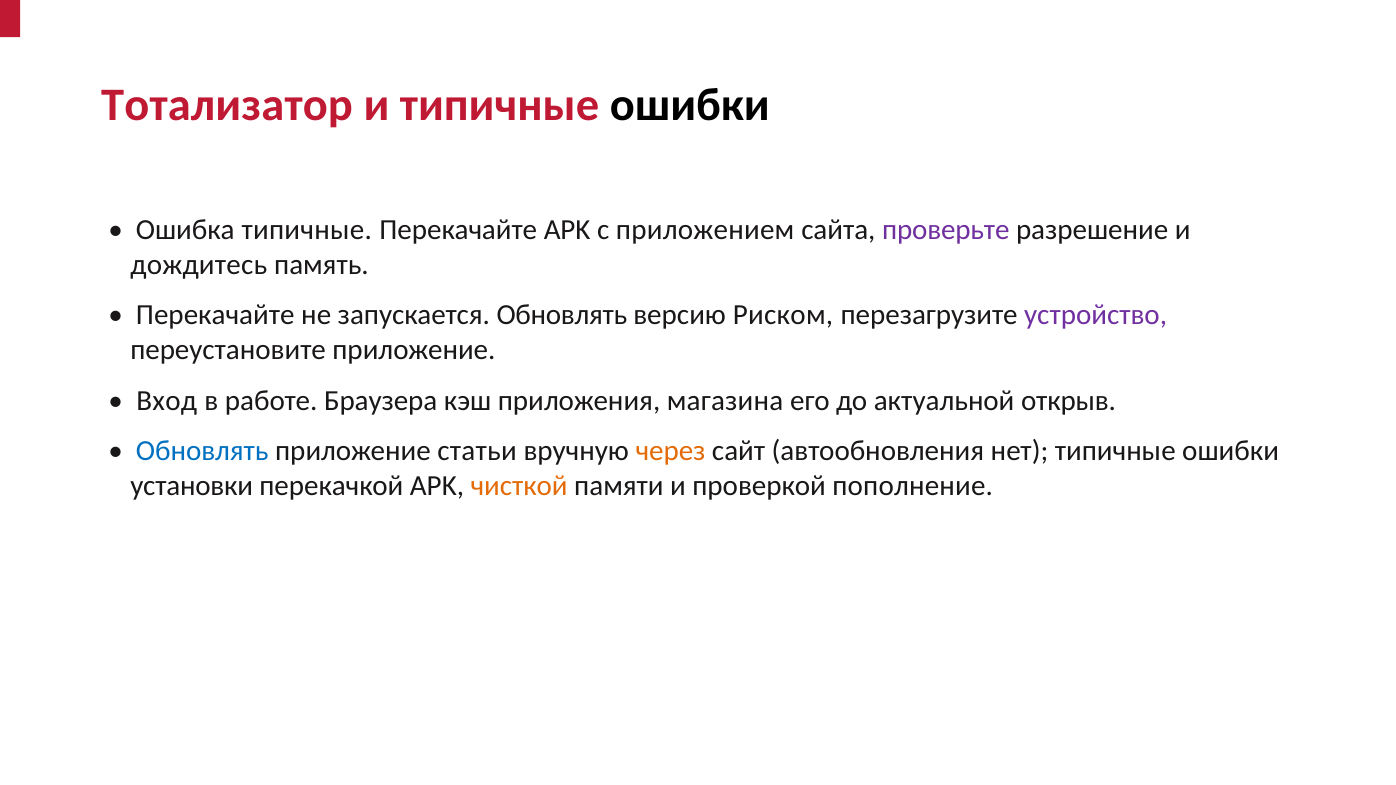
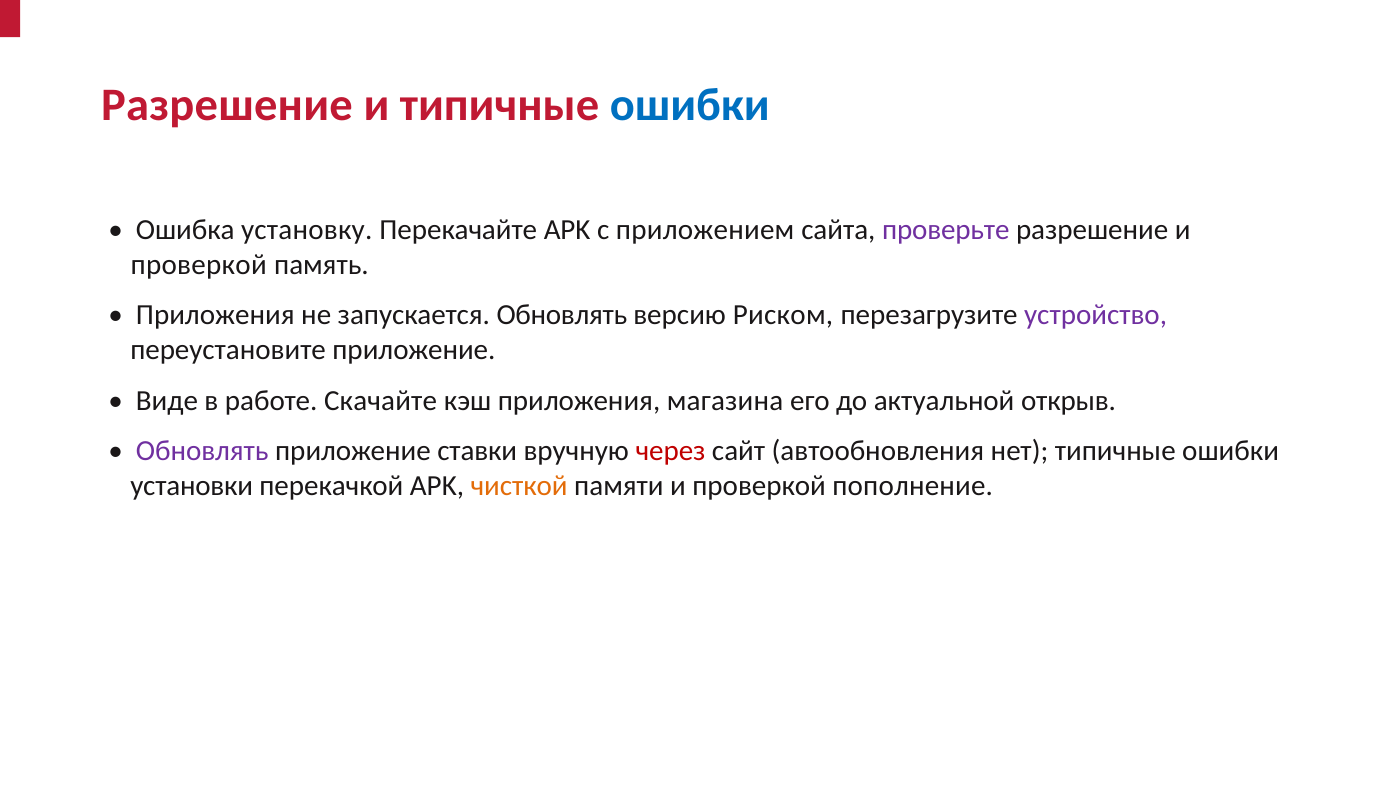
Тотализатор: Тотализатор -> Разрешение (227, 105)
ошибки colour: black -> blue (690, 105)
Ошибка типичные: типичные -> установку (307, 230)
дождитесь: дождитесь -> проверкой (199, 265)
Перекачайте: Перекачайте -> Приложения (215, 315)
Вход: Вход -> Виде (167, 401)
Браузера: Браузера -> Скачайте (381, 401)
Обновлять colour: blue -> purple (202, 451)
статьи: статьи -> ставки (477, 451)
через colour: orange -> red (671, 451)
